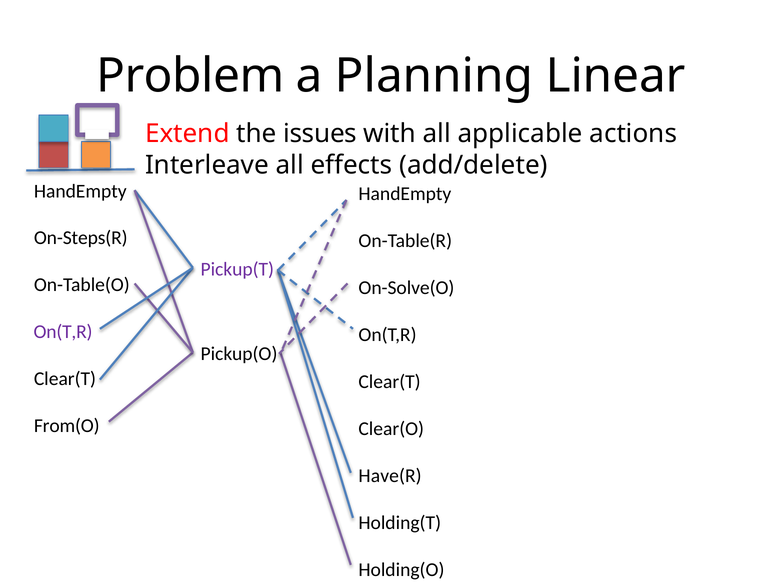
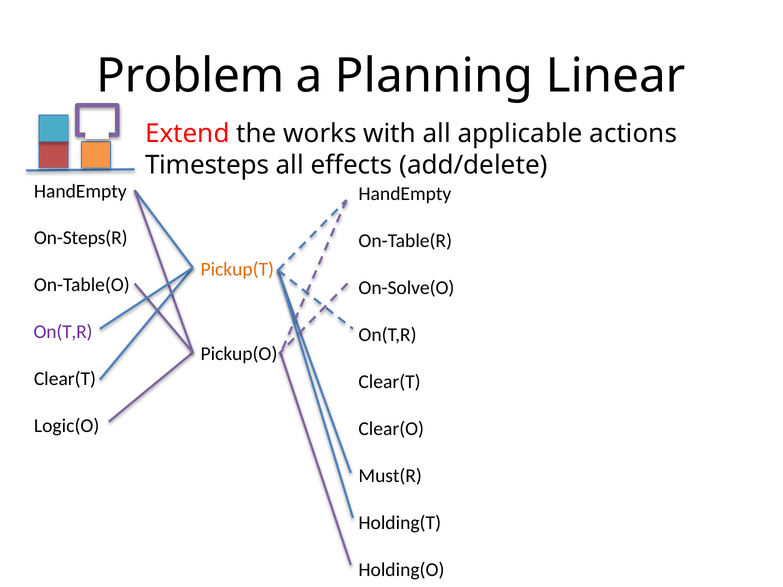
issues: issues -> works (320, 134)
Interleave: Interleave -> Timesteps (207, 165)
Pickup(T colour: purple -> orange (237, 269)
From(O: From(O -> Logic(O (67, 426)
Have(R: Have(R -> Must(R (390, 476)
